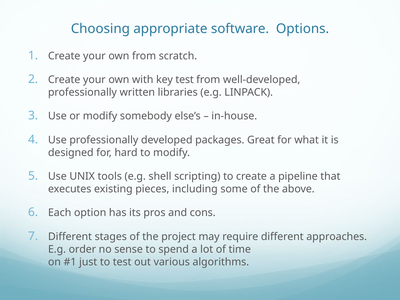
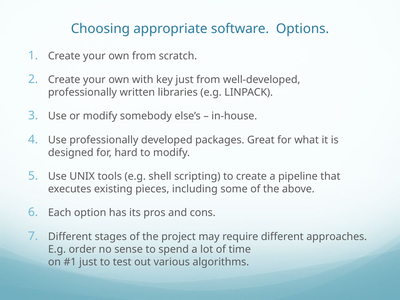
key test: test -> just (185, 80)
